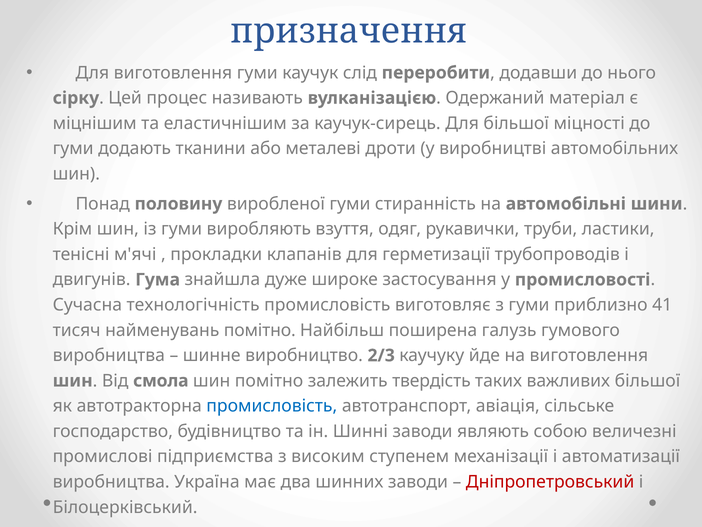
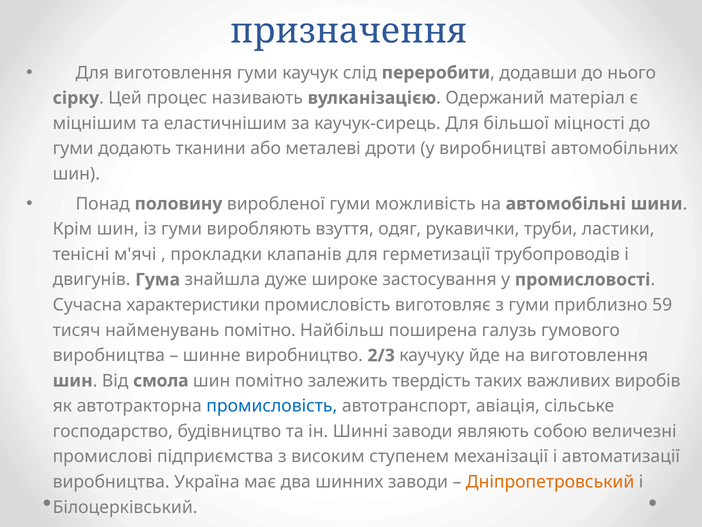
стиранність: стиранність -> можливість (425, 204)
технологічність: технологічність -> характеристики (193, 305)
41: 41 -> 59 (662, 305)
важливих більшої: більшої -> виробів (648, 380)
Дніпропетровський colour: red -> orange (550, 481)
